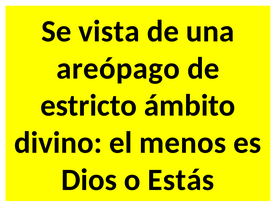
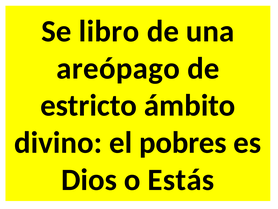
vista: vista -> libro (109, 31)
menos: menos -> pobres (183, 142)
